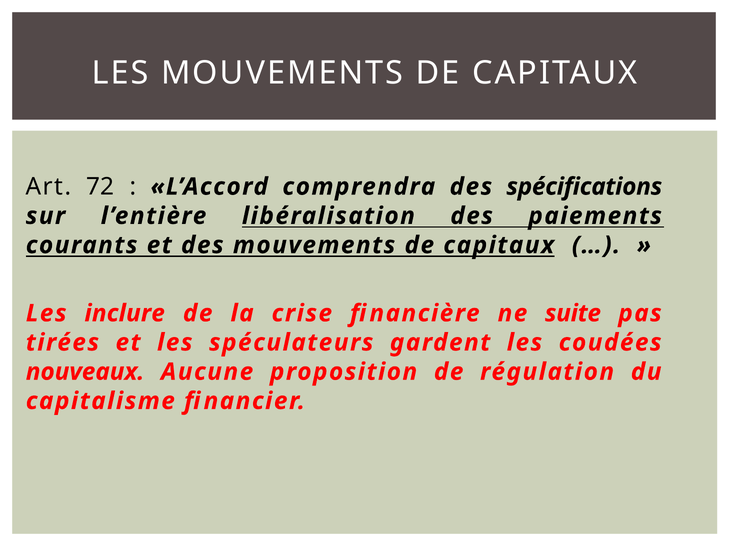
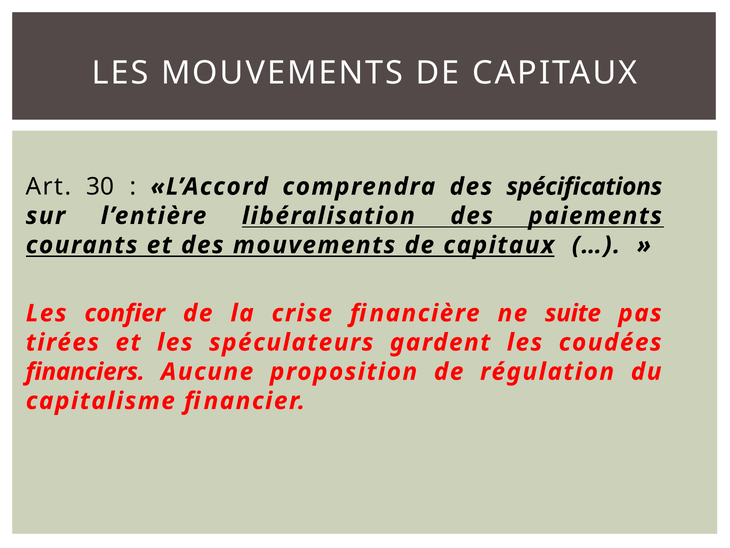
72: 72 -> 30 (100, 187)
inclure: inclure -> confier (125, 313)
nouveaux: nouveaux -> financiers (85, 371)
